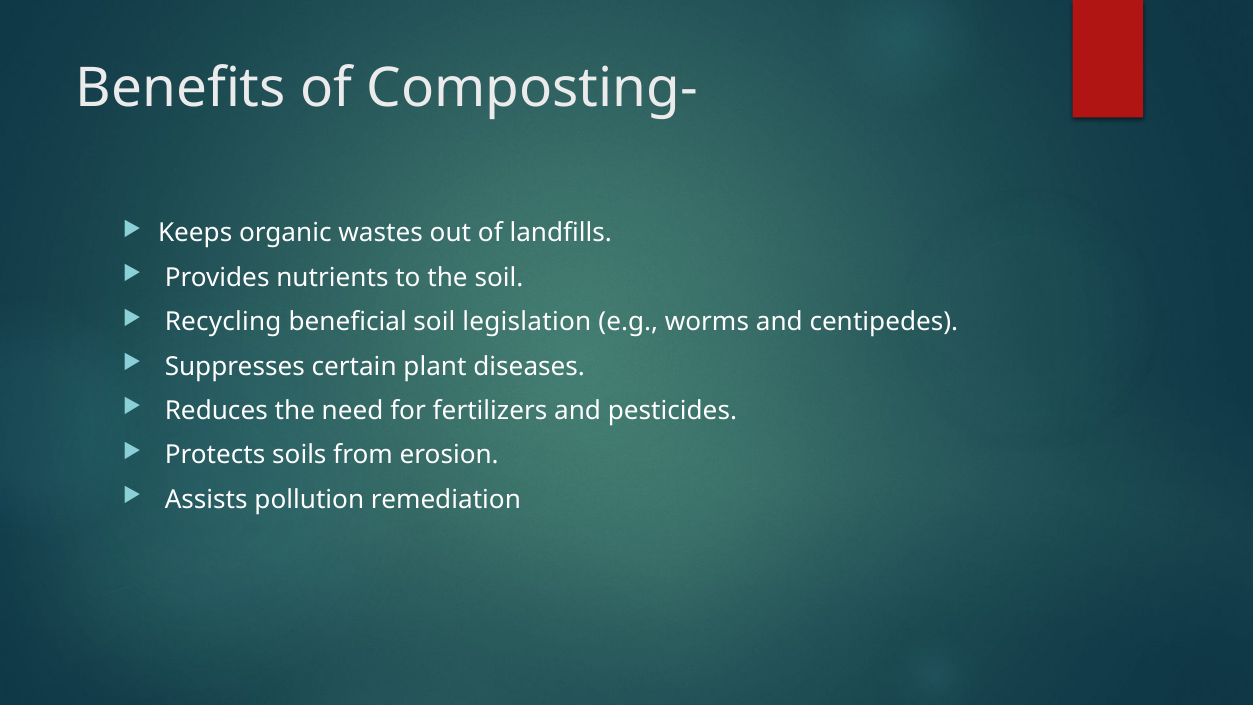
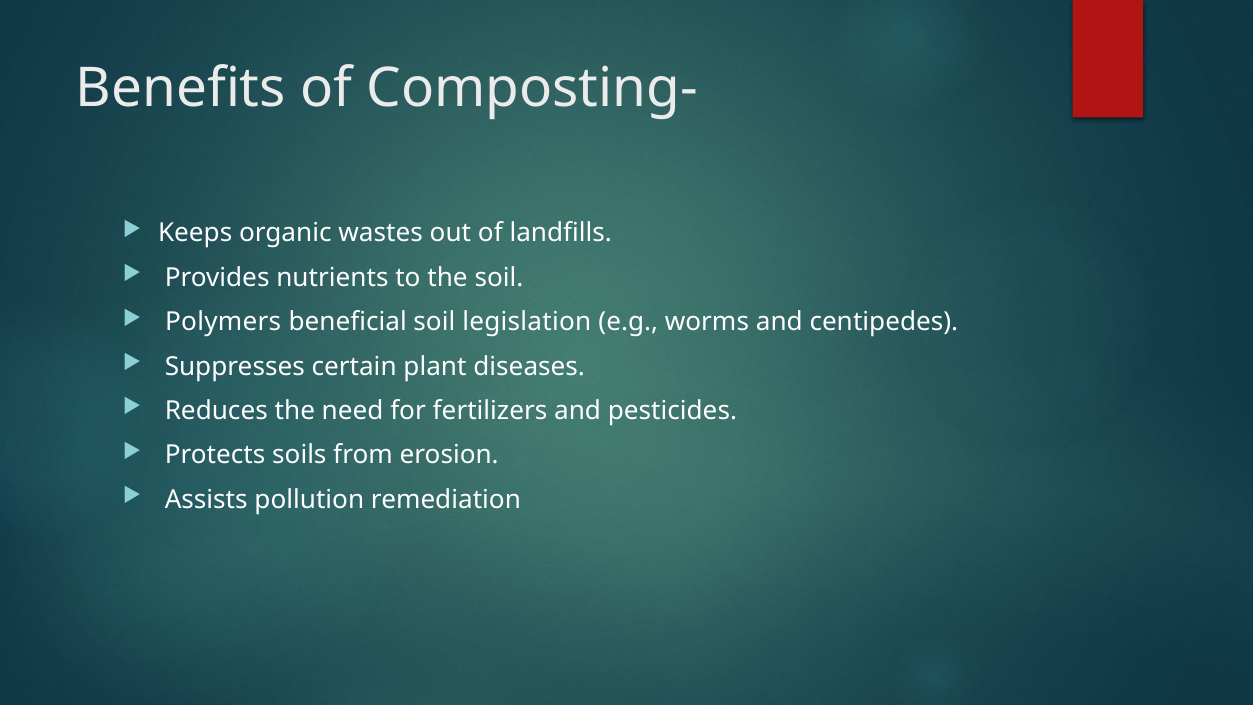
Recycling: Recycling -> Polymers (223, 322)
